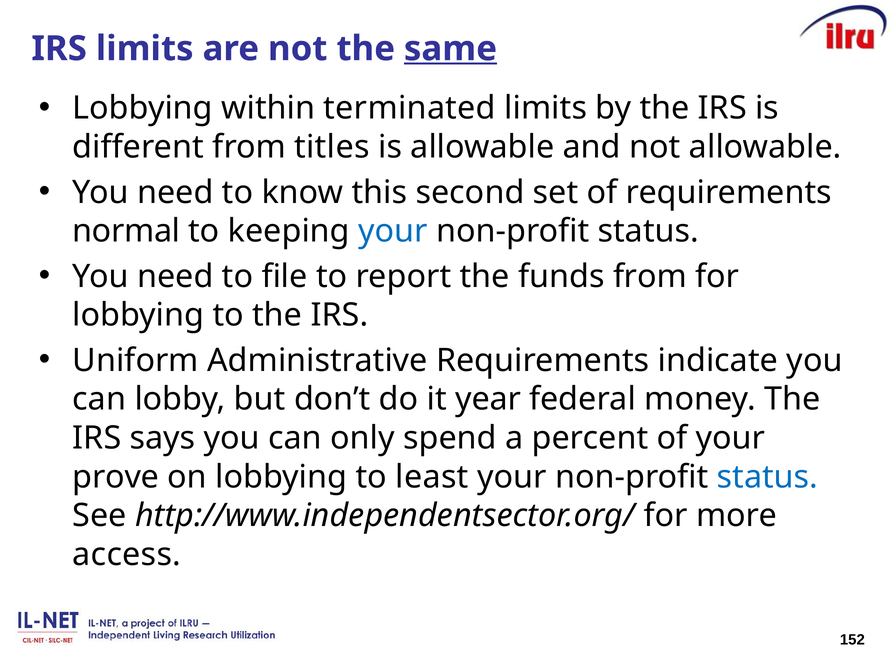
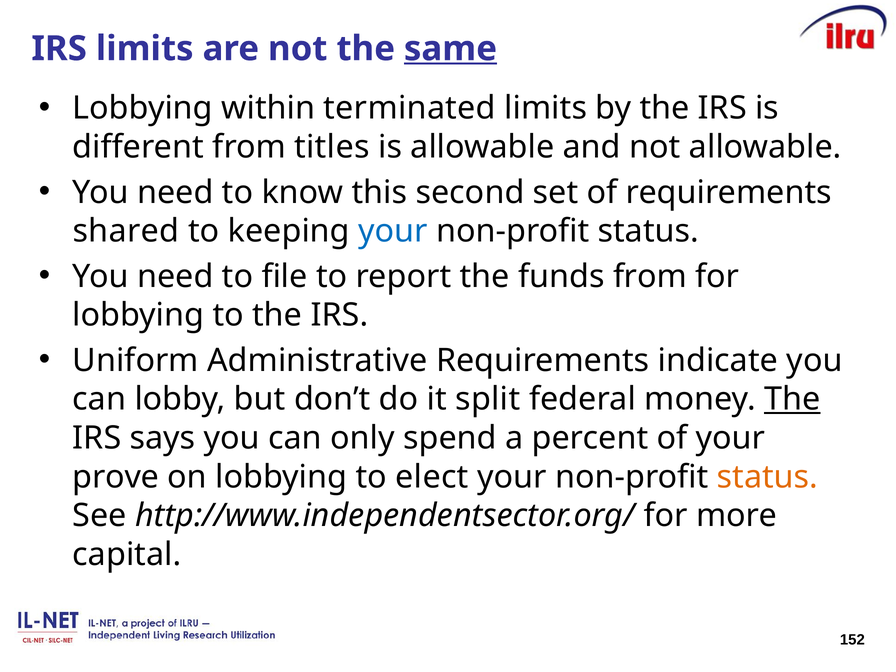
normal: normal -> shared (126, 231)
year: year -> split (488, 399)
The underline: none -> present (792, 399)
least: least -> elect (432, 477)
status colour: blue -> orange (767, 477)
access: access -> capital (127, 554)
